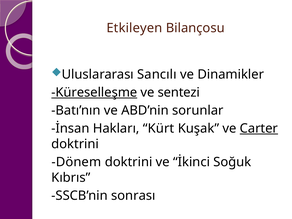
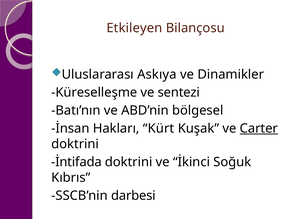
Sancılı: Sancılı -> Askıya (157, 74)
Küreselleşme underline: present -> none (94, 92)
sorunlar: sorunlar -> bölgesel (198, 110)
Dönem: Dönem -> İntifada (76, 162)
sonrası: sonrası -> darbesi (133, 196)
